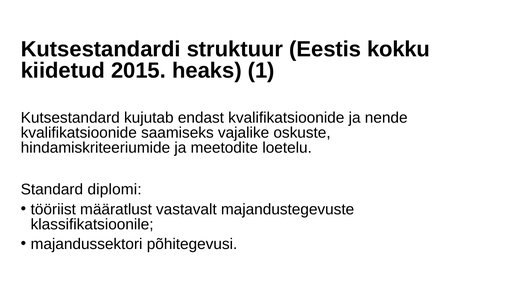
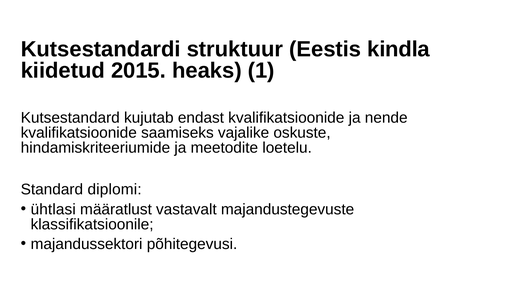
kokku: kokku -> kindla (399, 49)
tööriist: tööriist -> ühtlasi (53, 209)
